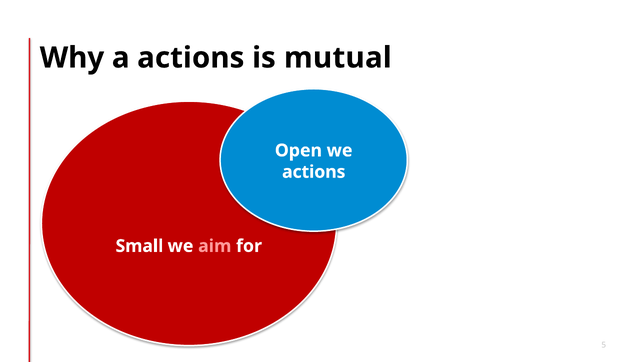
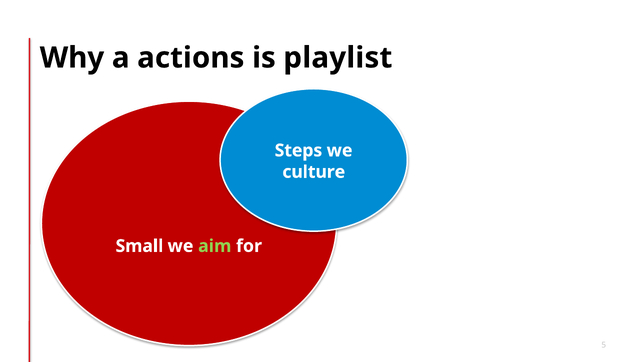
mutual: mutual -> playlist (338, 58)
Open: Open -> Steps (298, 150)
actions: actions -> culture (314, 172)
aim colour: pink -> light green (215, 246)
